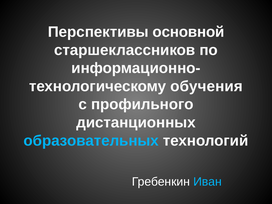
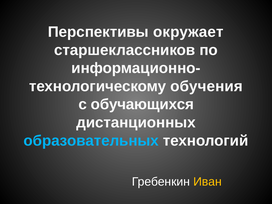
основной: основной -> окружает (188, 32)
профильного: профильного -> обучающихся (142, 104)
Иван colour: light blue -> yellow (208, 182)
